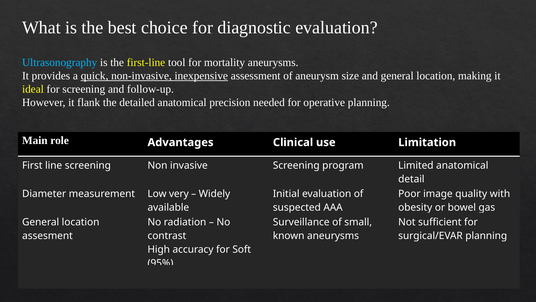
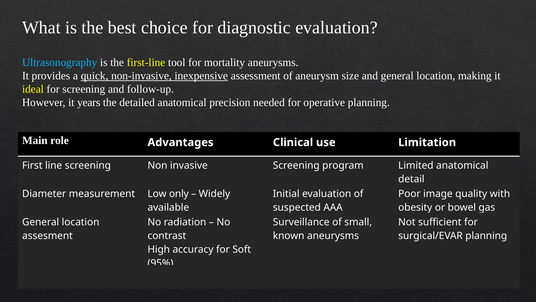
flank: flank -> years (89, 102)
very: very -> only (179, 194)
